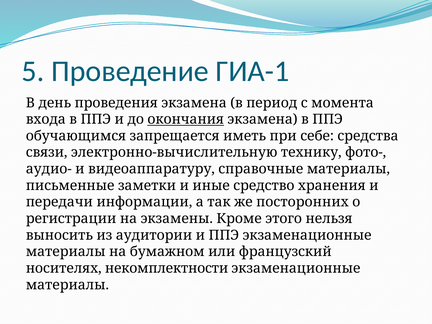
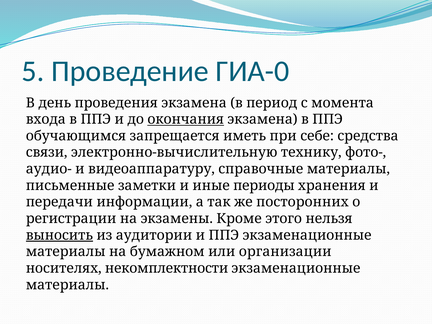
ГИА-1: ГИА-1 -> ГИА-0 (252, 71)
средство: средство -> периоды (264, 186)
выносить underline: none -> present (59, 235)
французский: французский -> организации (285, 252)
